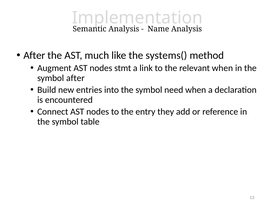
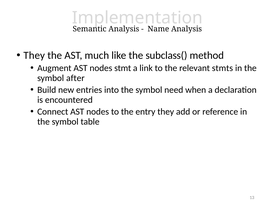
After: After -> They (34, 55)
systems(: systems( -> subclass( (166, 55)
relevant when: when -> stmts (222, 68)
